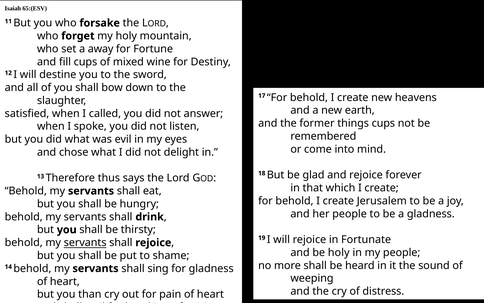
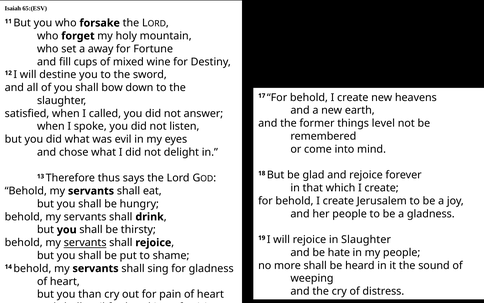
things cups: cups -> level (383, 123)
in Fortunate: Fortunate -> Slaughter (366, 239)
be holy: holy -> hate (339, 252)
